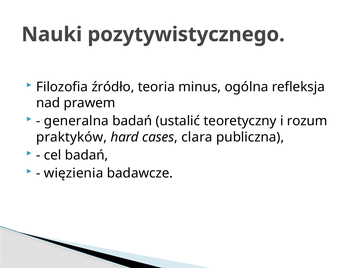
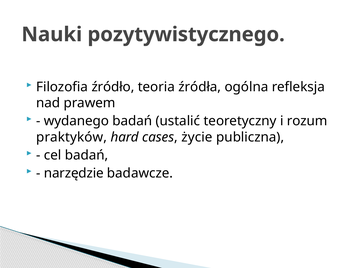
minus: minus -> źródła (200, 87)
generalna: generalna -> wydanego (76, 121)
clara: clara -> życie (197, 137)
więzienia: więzienia -> narzędzie (74, 174)
